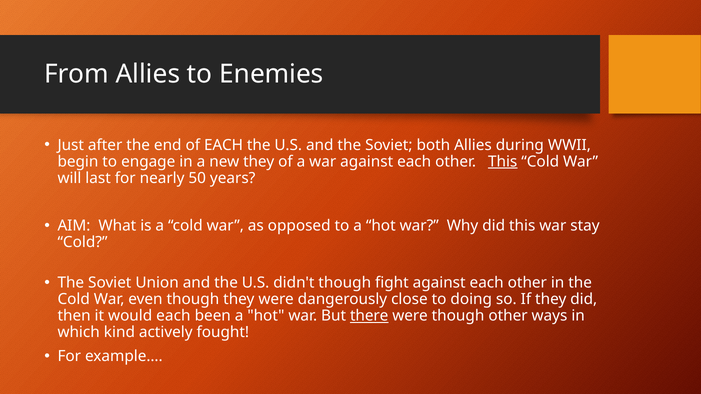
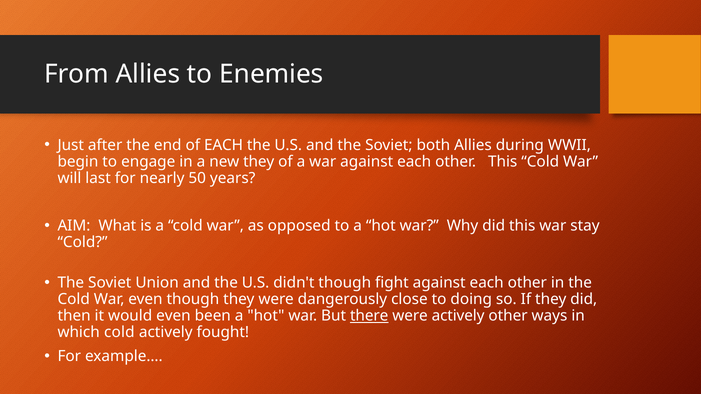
This underline: present -> none (503, 162)
would each: each -> even (173, 316)
were though: though -> actively (458, 316)
which kind: kind -> cold (119, 333)
